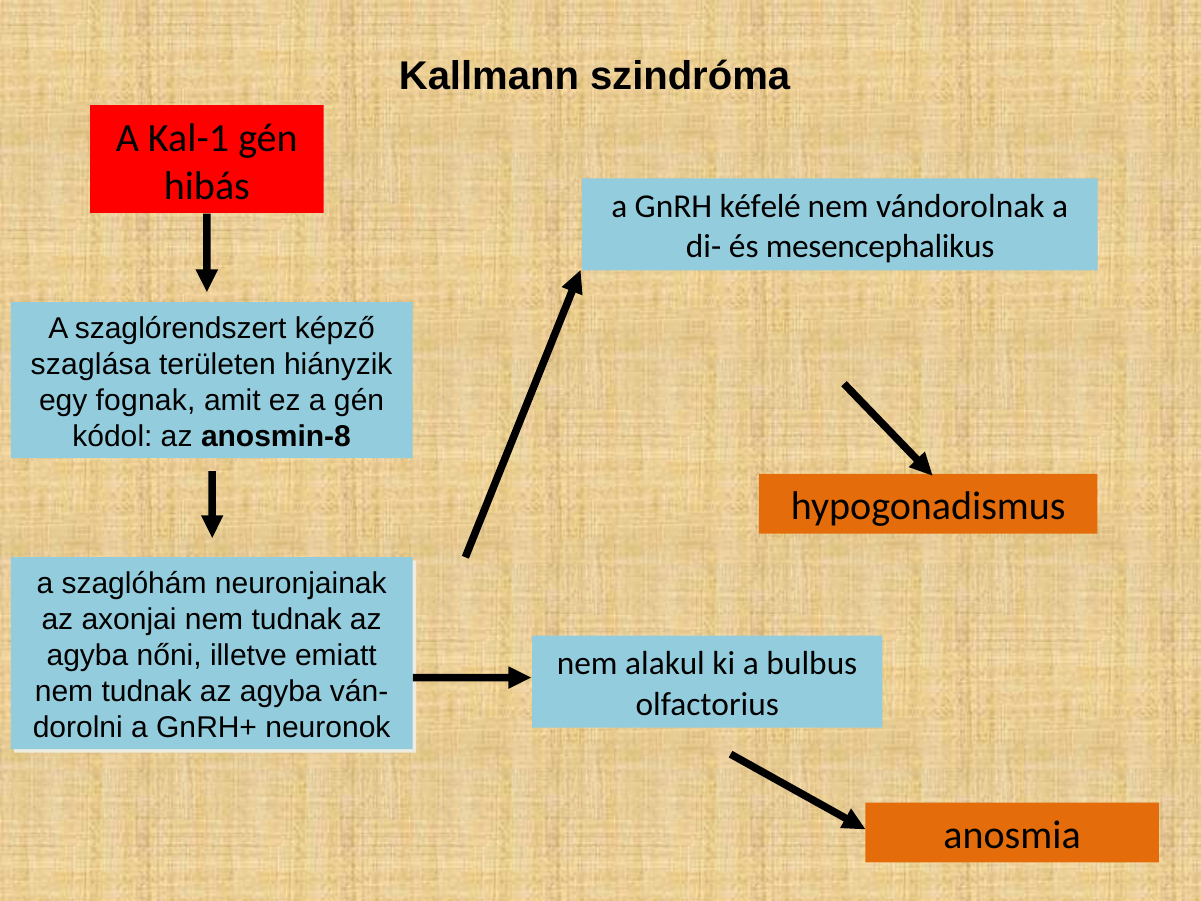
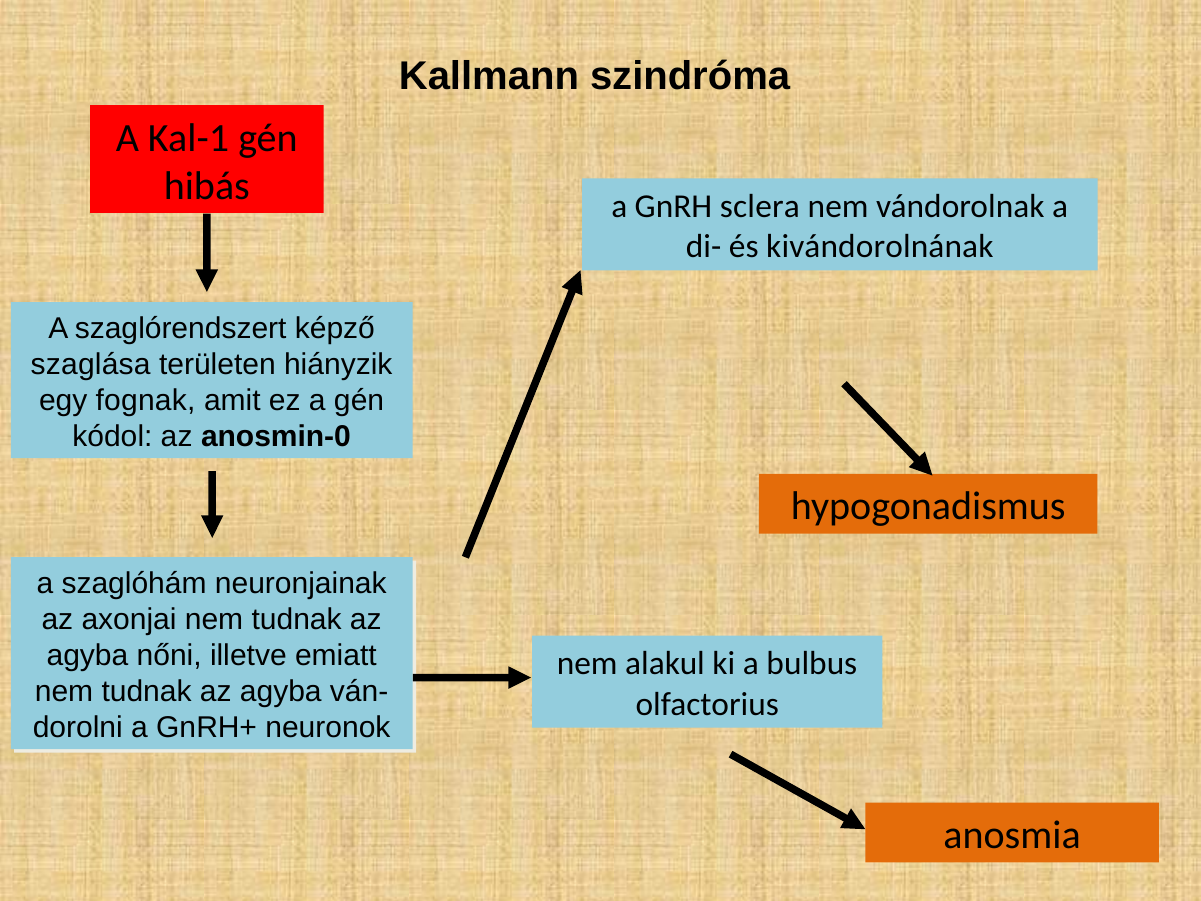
kéfelé: kéfelé -> sclera (760, 207)
mesencephalikus: mesencephalikus -> kivándorolnának (880, 247)
anosmin-8: anosmin-8 -> anosmin-0 (276, 436)
